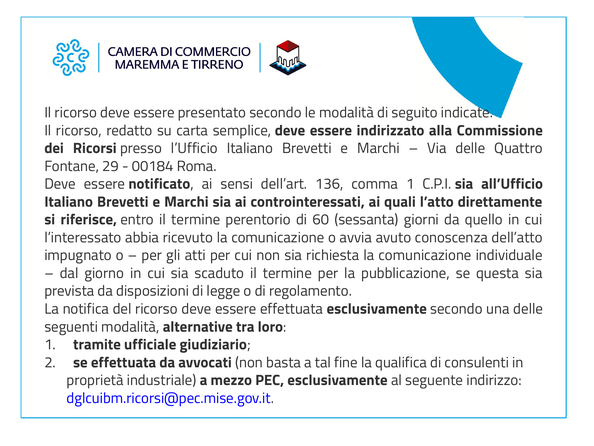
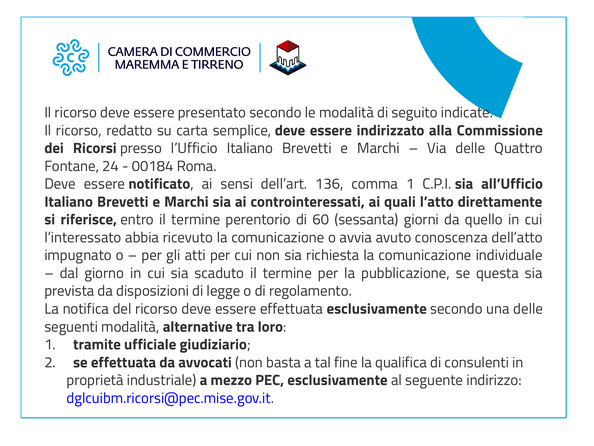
29: 29 -> 24 (111, 166)
